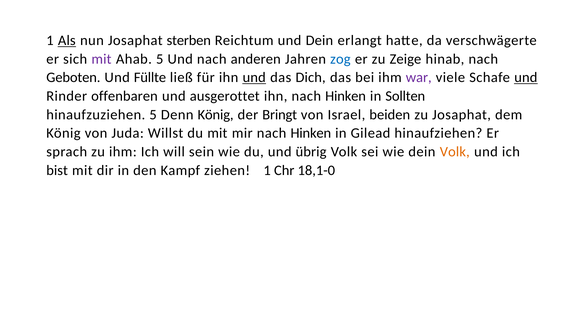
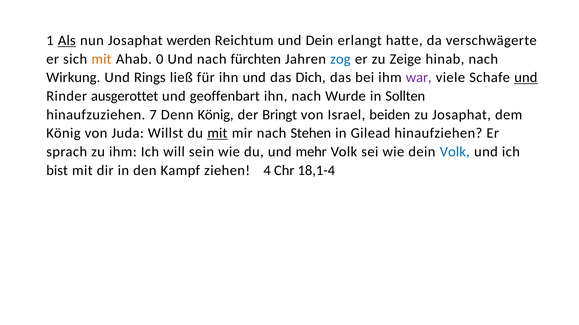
sterben: sterben -> werden (189, 41)
mit colour: purple -> orange (101, 59)
Ahab 5: 5 -> 0 (160, 59)
anderen: anderen -> fürchten (256, 59)
Geboten: Geboten -> Wirkung (73, 78)
Füllte: Füllte -> Rings (150, 78)
und underline: present -> none (254, 78)
offenbaren: offenbaren -> ausgerottet (125, 96)
ausgerottet: ausgerottet -> geoffenbart (225, 96)
ihn nach Hinken: Hinken -> Wurde (345, 96)
hinaufzuziehen 5: 5 -> 7 (153, 115)
mit underline: none -> present (217, 133)
mir nach Hinken: Hinken -> Stehen (311, 133)
übrig: übrig -> mehr (311, 152)
Volk colour: orange -> blue (455, 152)
ziehen 1: 1 -> 4 (267, 171)
18,1-0: 18,1-0 -> 18,1-4 (316, 171)
